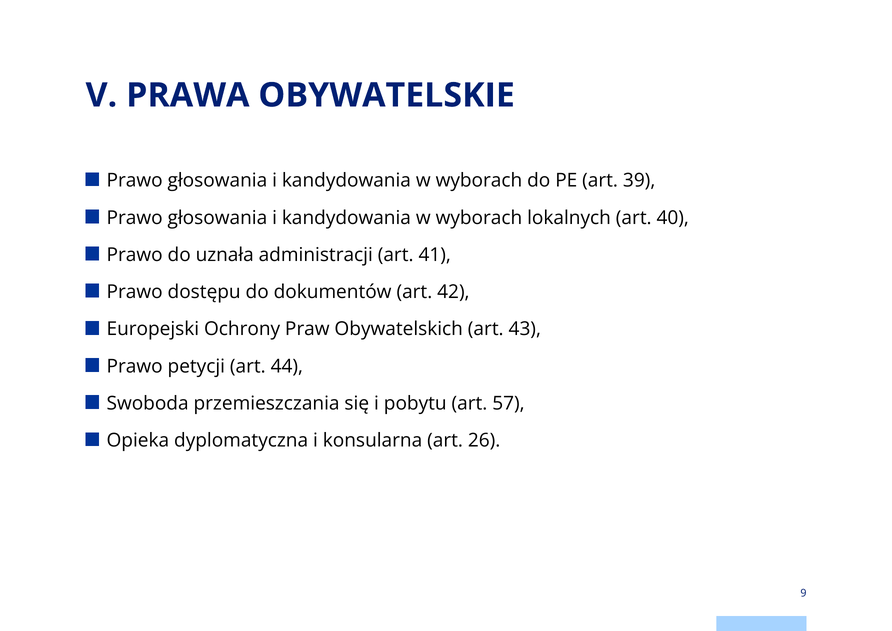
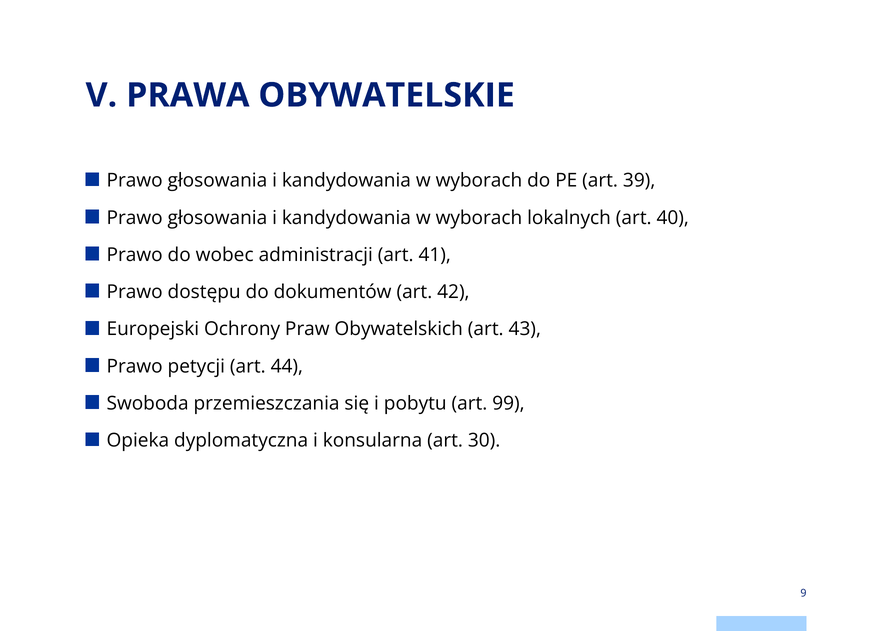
uznała: uznała -> wobec (225, 255)
57: 57 -> 99 (508, 403)
26: 26 -> 30 (484, 440)
